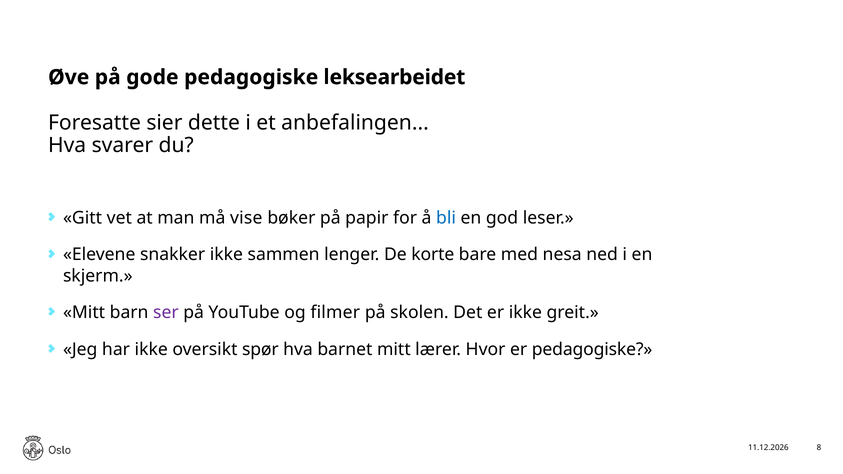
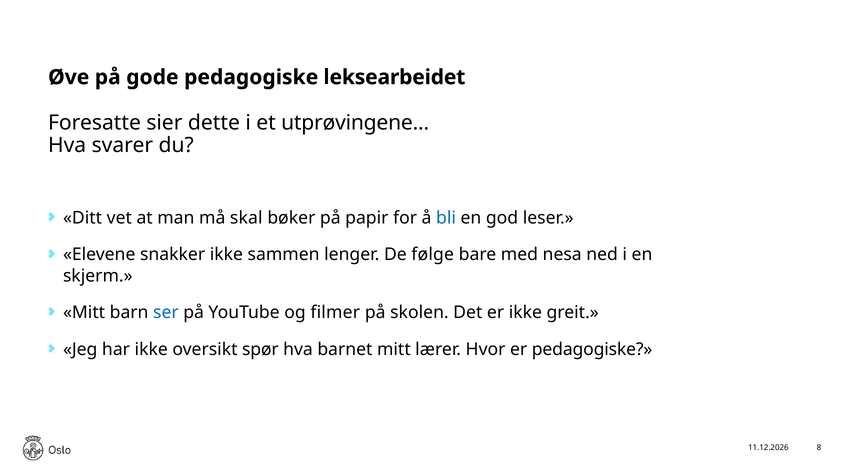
anbefalingen: anbefalingen -> utprøvingene (355, 123)
Gitt: Gitt -> Ditt (83, 218)
vise: vise -> skal (246, 218)
korte: korte -> følge (433, 255)
ser colour: purple -> blue (166, 313)
